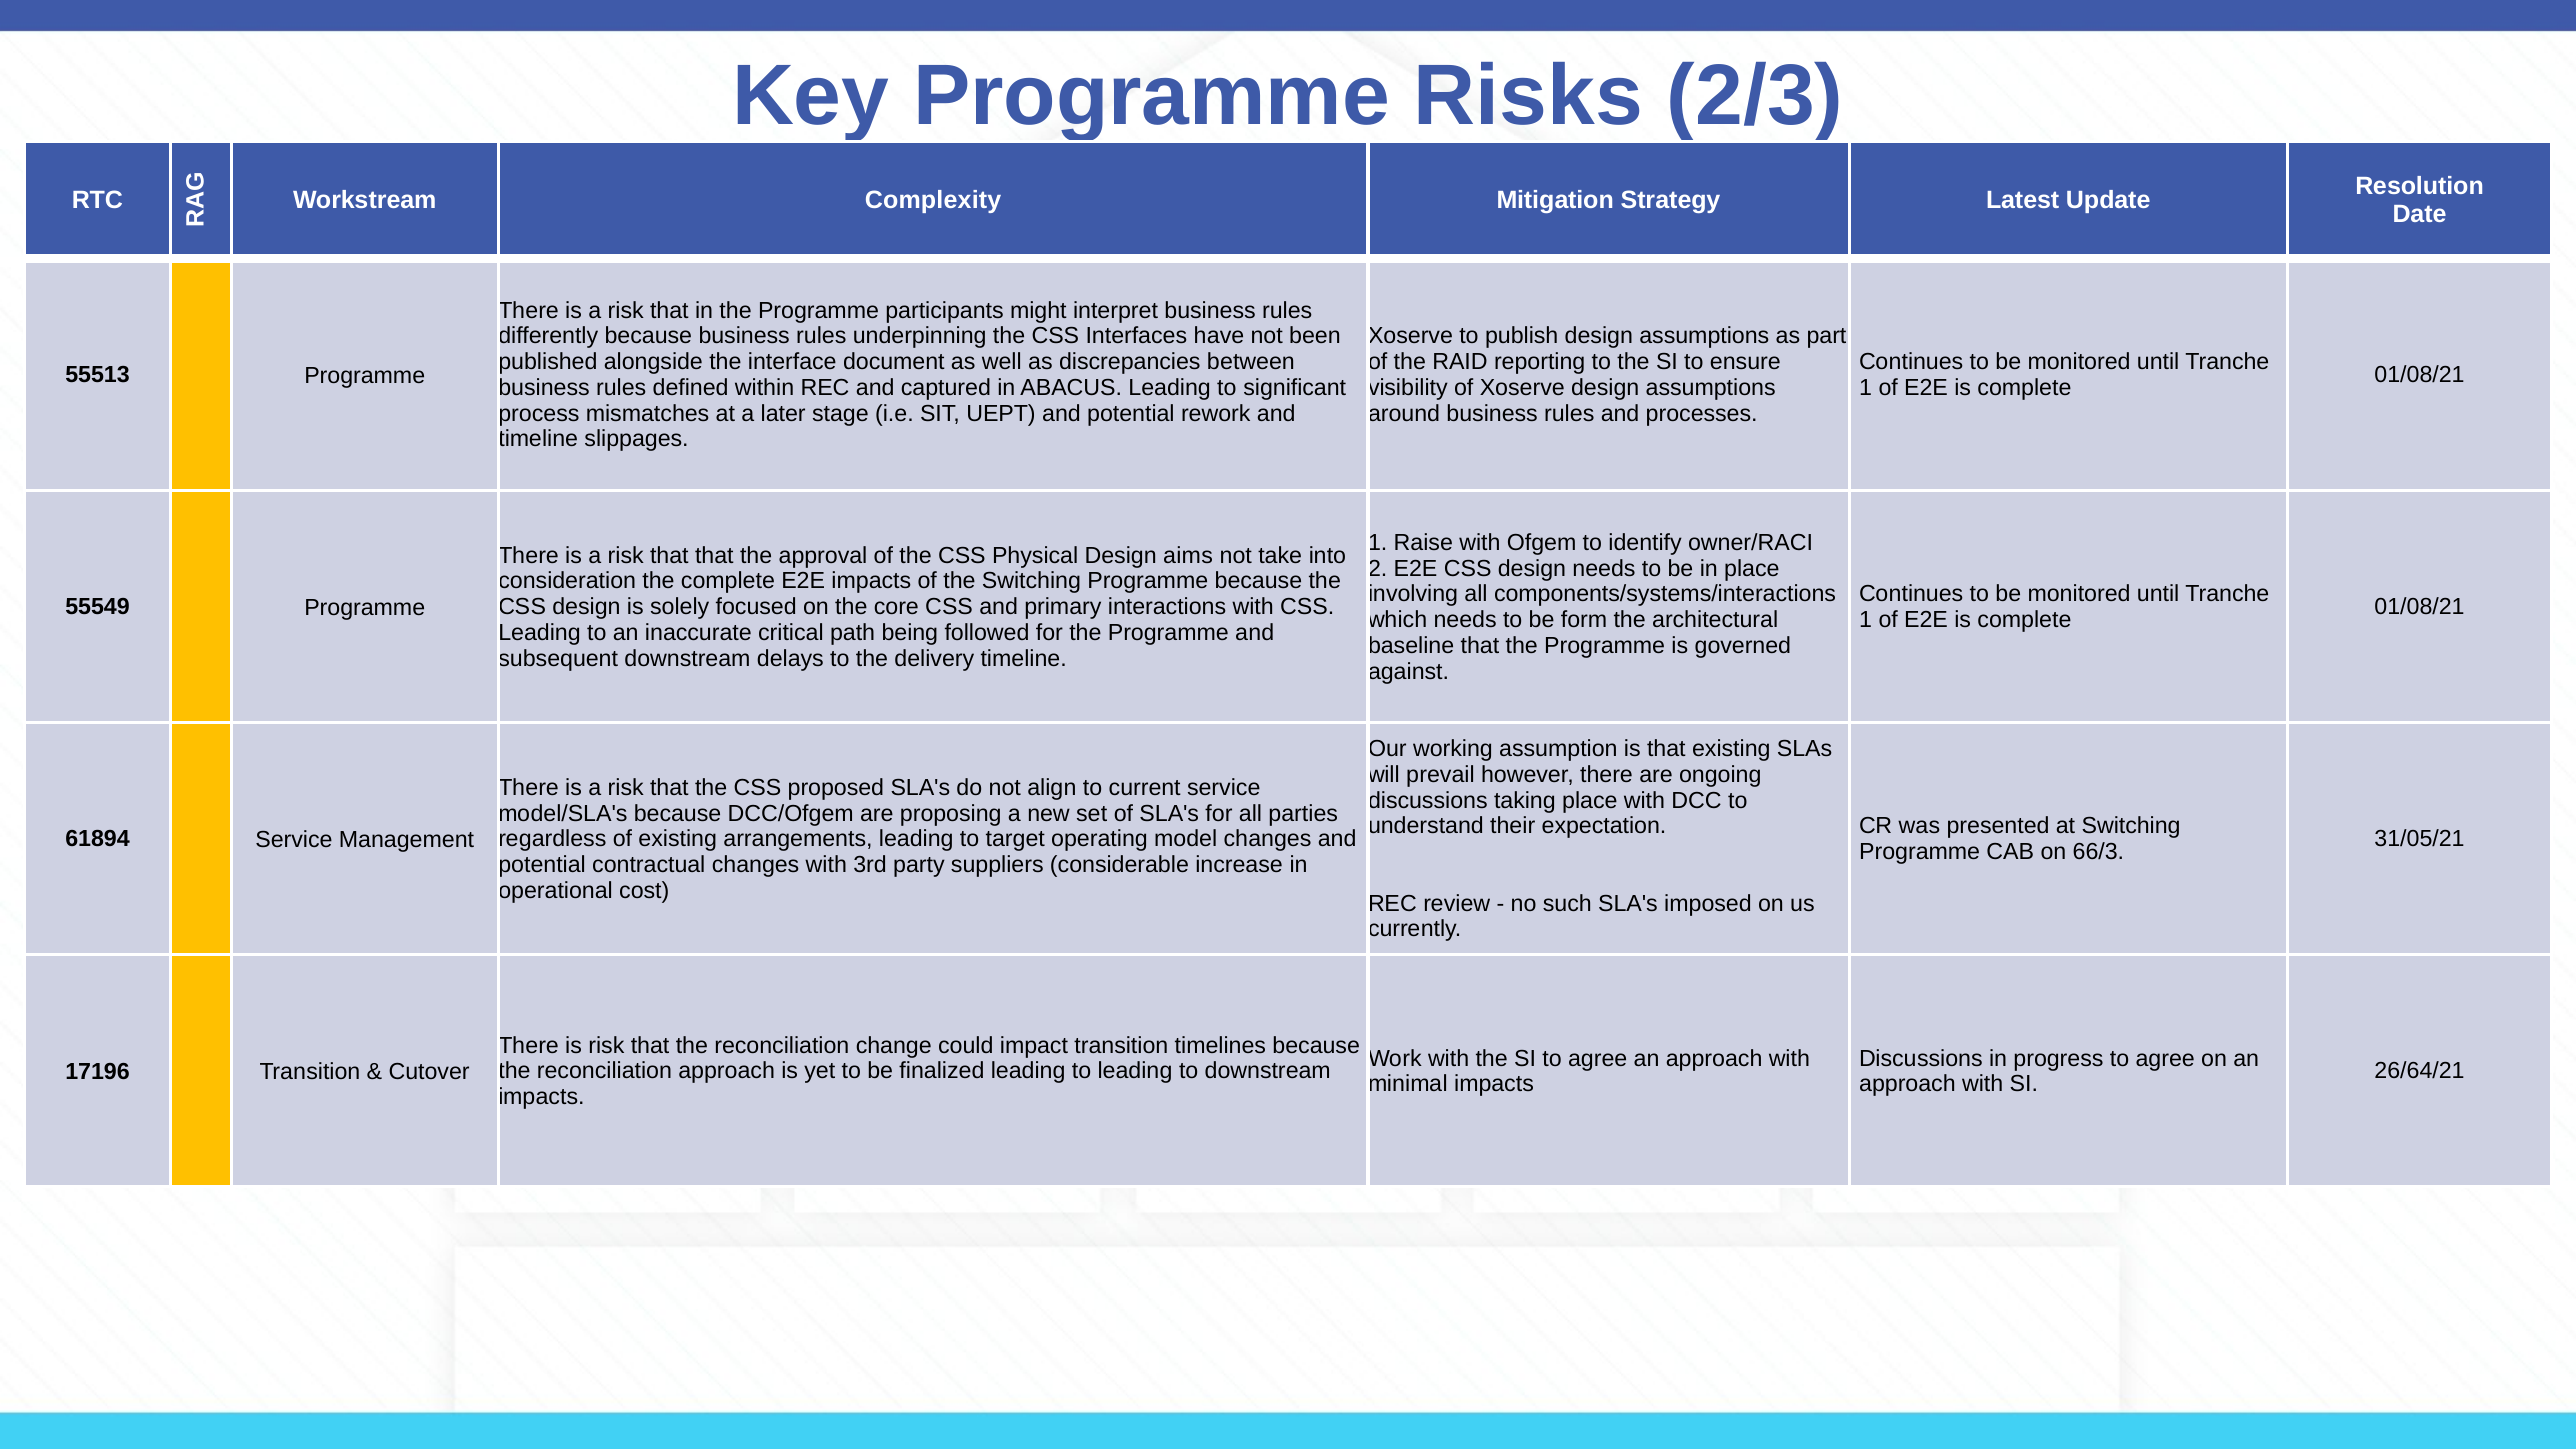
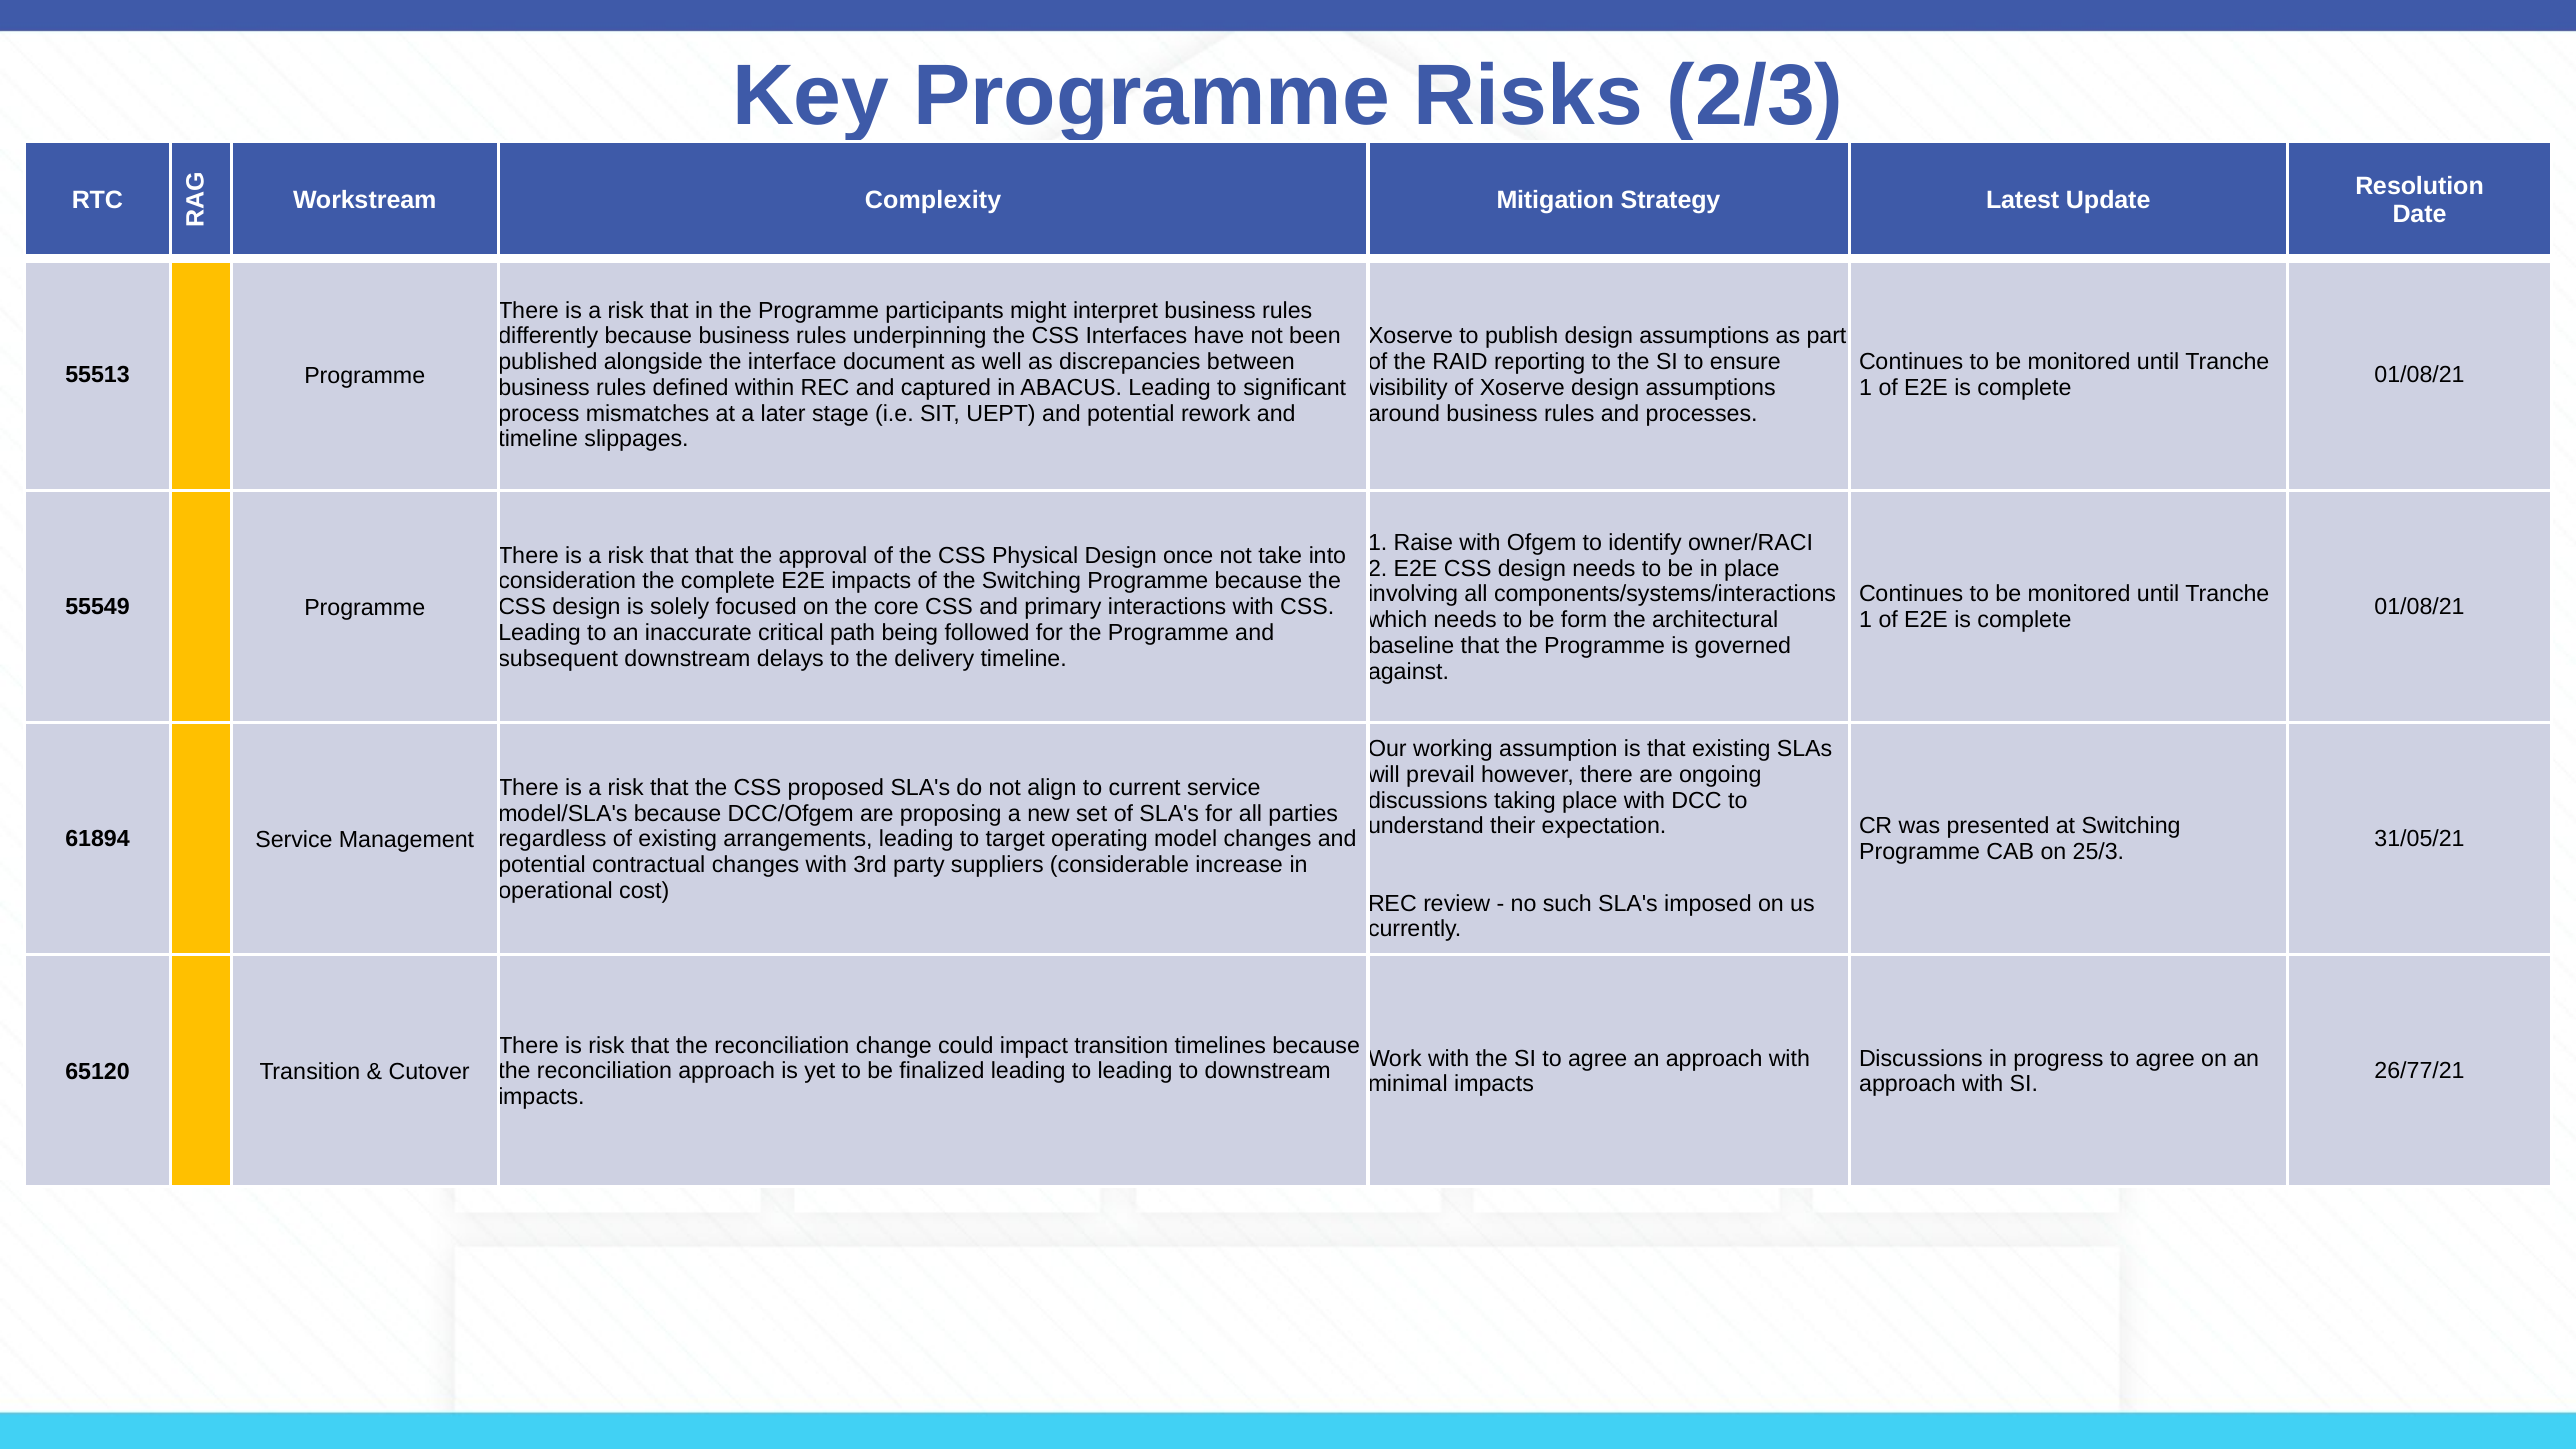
aims: aims -> once (1188, 556)
66/3: 66/3 -> 25/3 (2098, 852)
26/64/21: 26/64/21 -> 26/77/21 (2420, 1071)
17196: 17196 -> 65120 (98, 1072)
